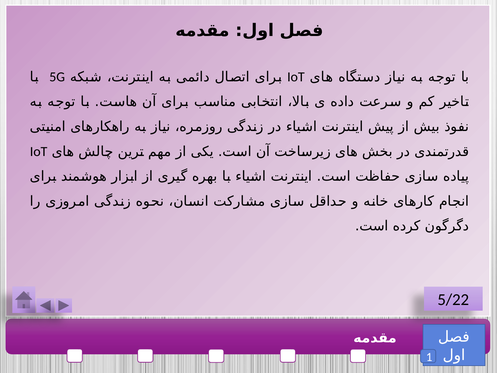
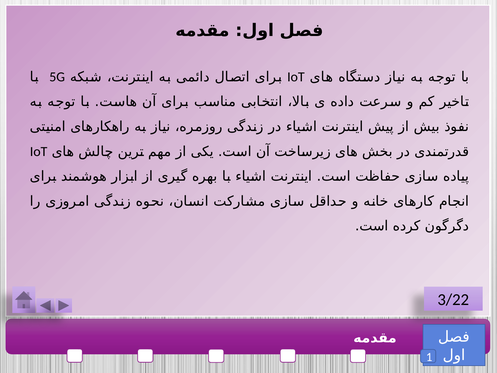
5/22: 5/22 -> 3/22 (453, 300)
